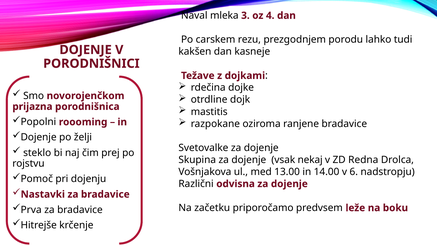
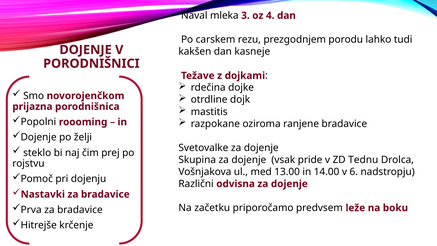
nekaj: nekaj -> pride (310, 160)
Redna: Redna -> Tednu (363, 160)
